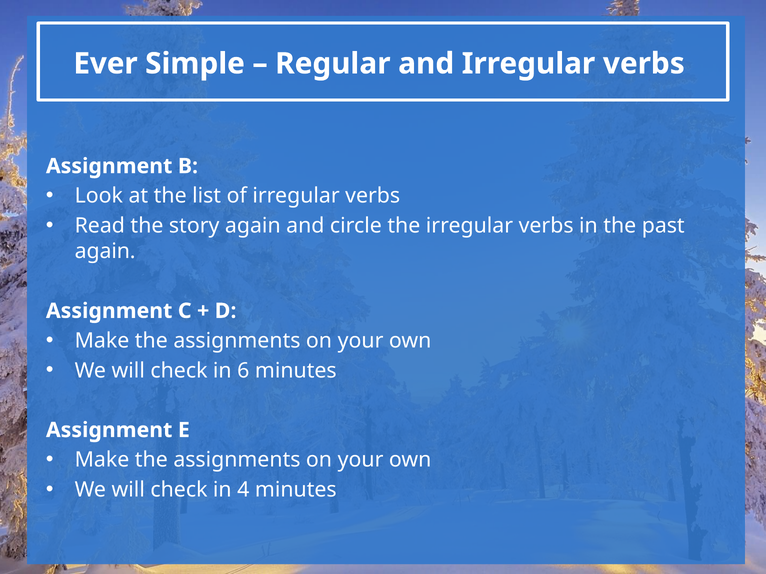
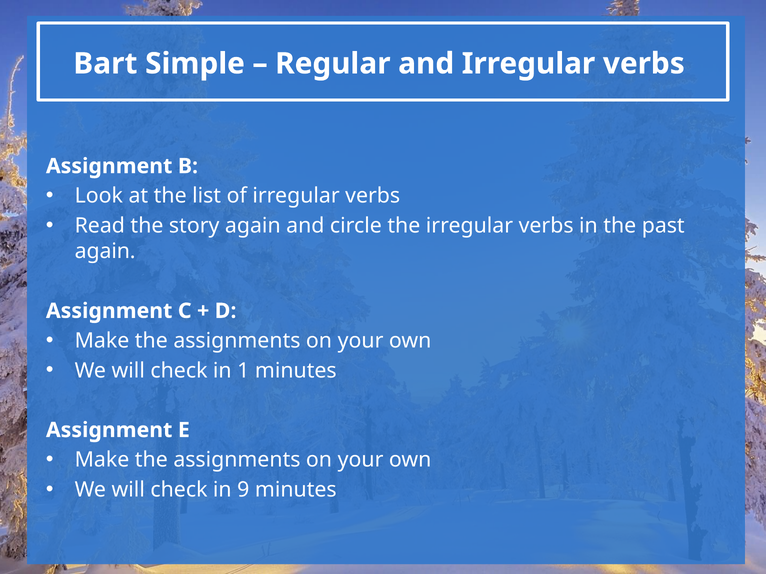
Ever: Ever -> Bart (105, 64)
6: 6 -> 1 (243, 371)
4: 4 -> 9 (243, 490)
